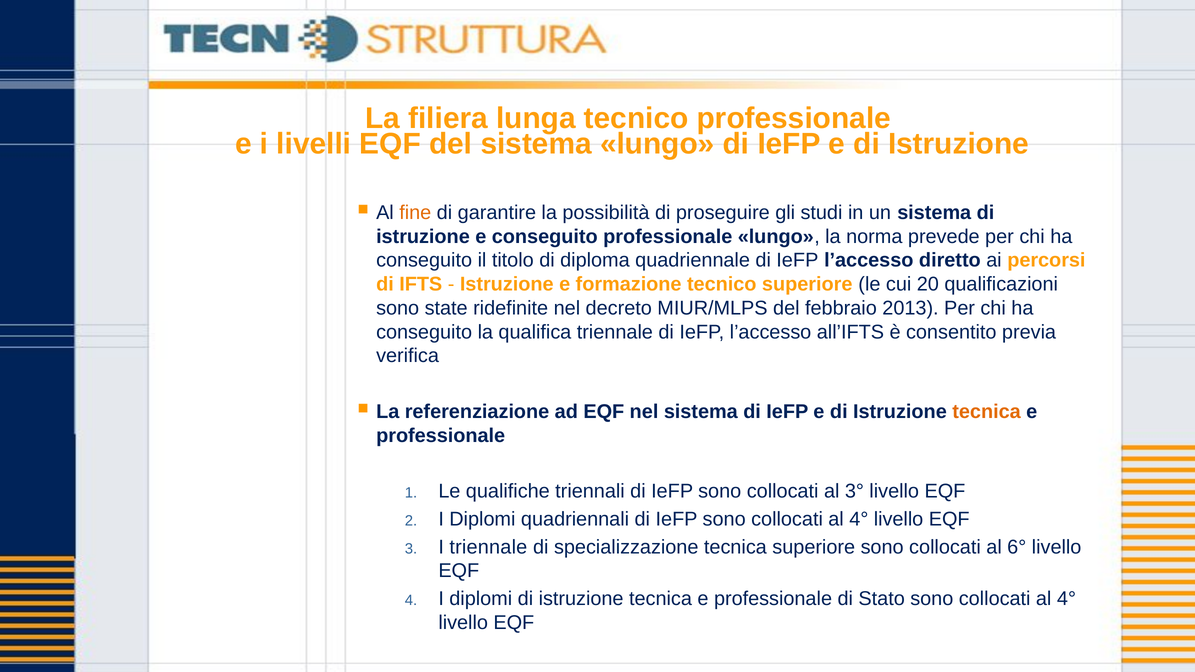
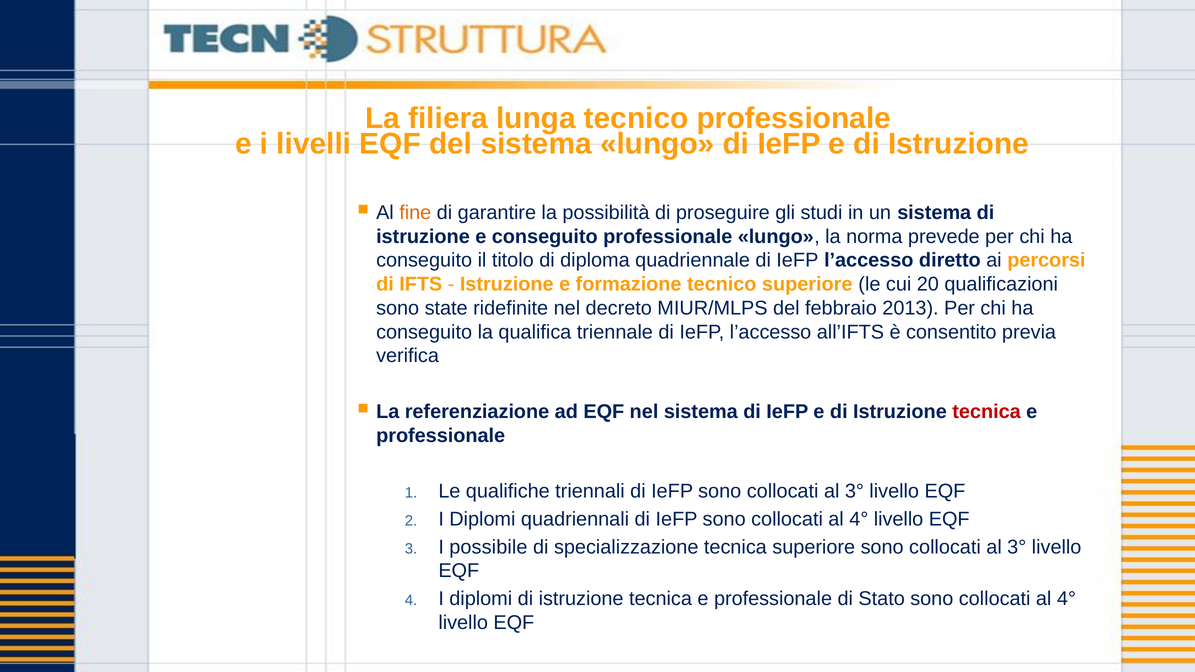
tecnica colour: orange -> red (987, 412)
I triennale: triennale -> possibile (488, 547)
6°: 6° -> 3° (1017, 547)
